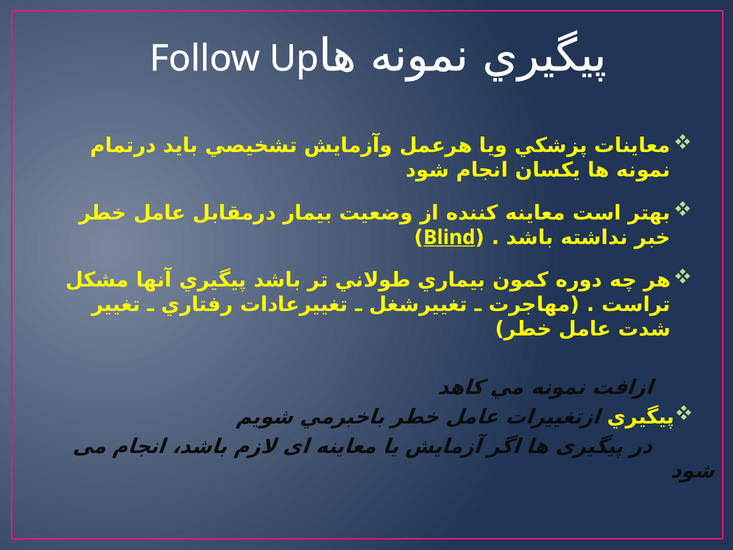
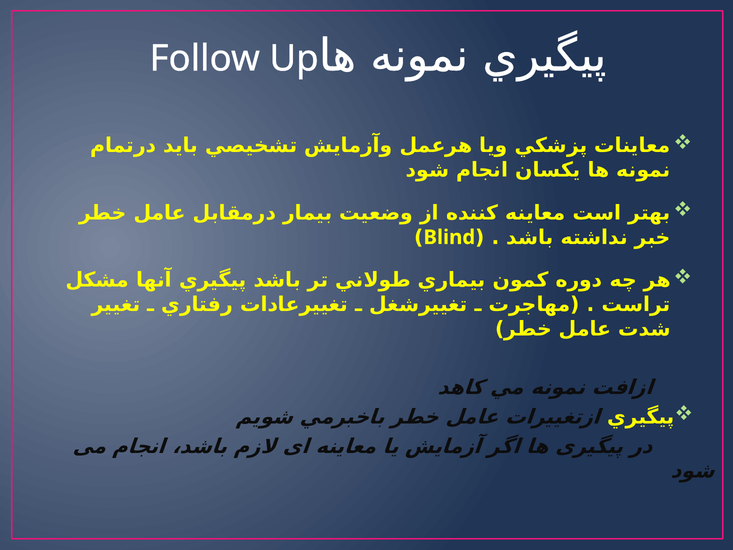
Blind underline: present -> none (449, 237)
